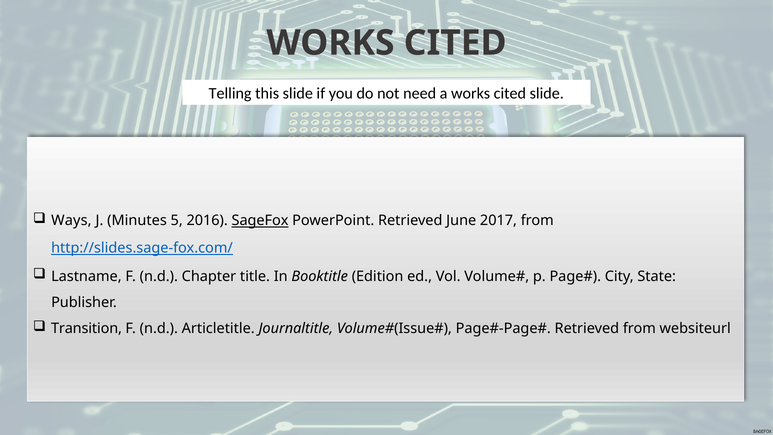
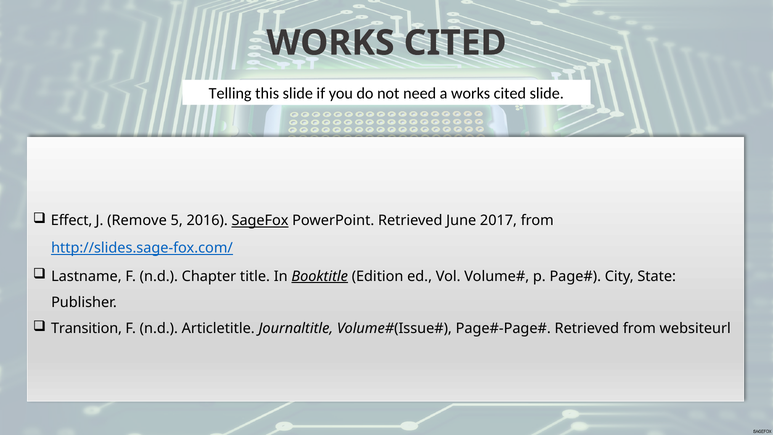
Ways: Ways -> Effect (72, 221)
Minutes: Minutes -> Remove (137, 221)
Booktitle underline: none -> present (320, 276)
